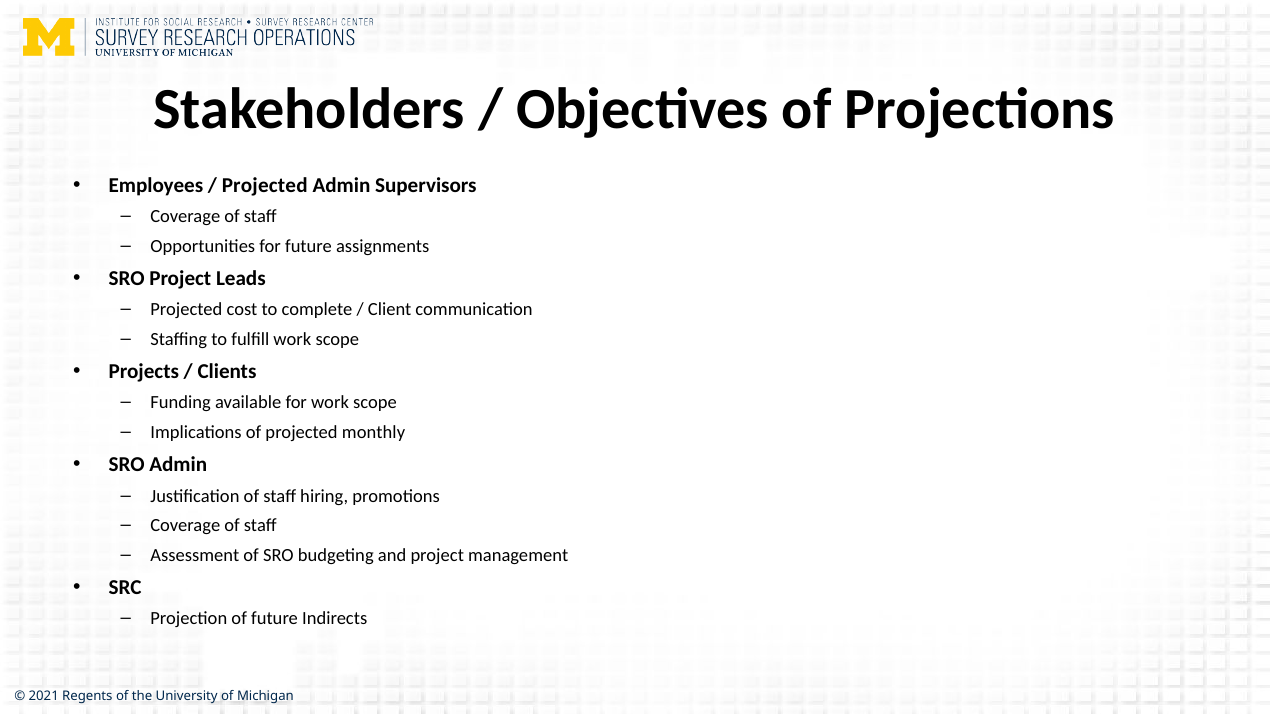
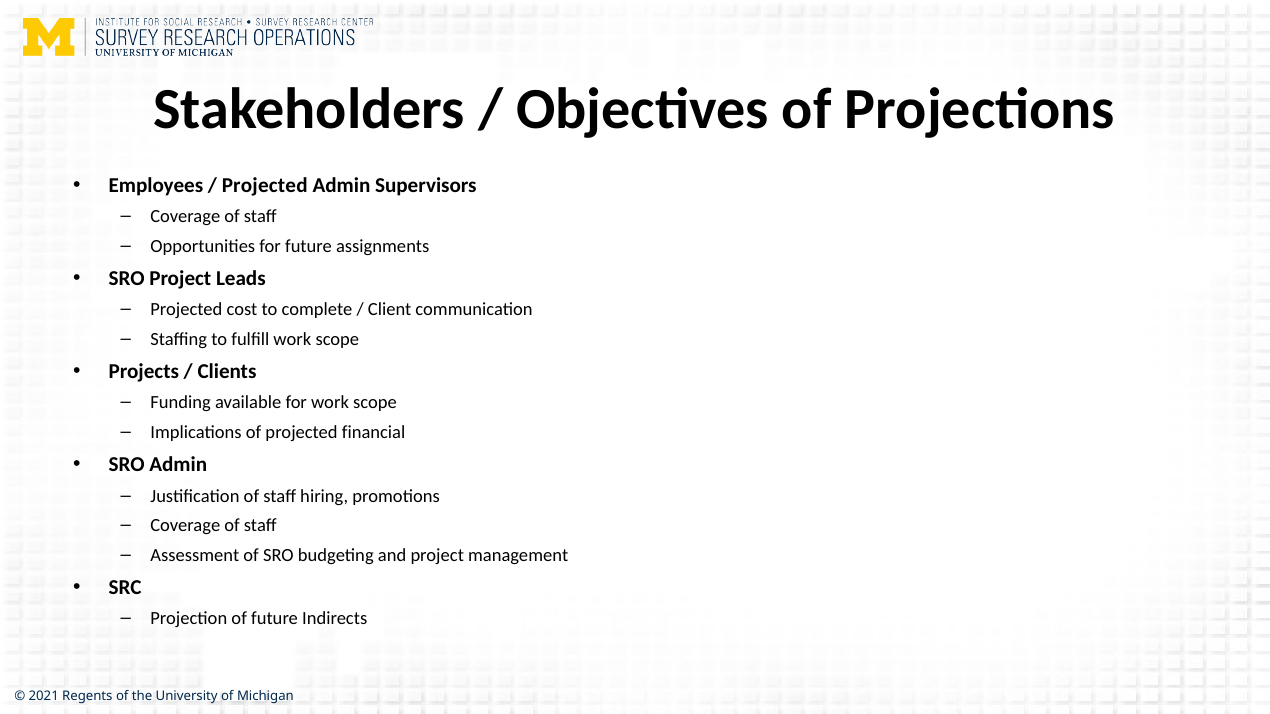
monthly: monthly -> financial (374, 433)
